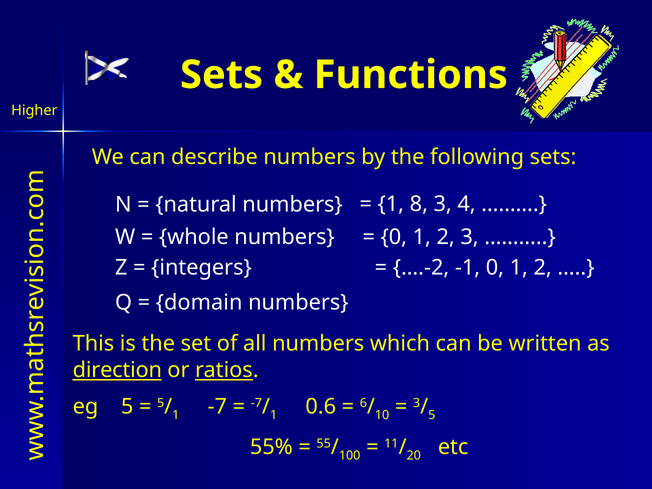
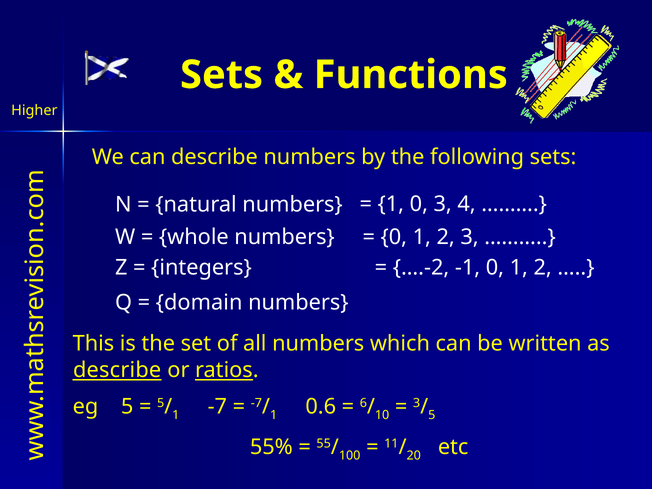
1 8: 8 -> 0 (419, 204)
direction: direction -> describe (117, 370)
